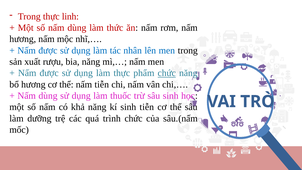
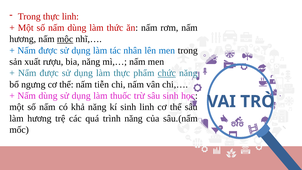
mộc underline: none -> present (65, 39)
bổ hương: hương -> ngưng (33, 84)
sinh tiễn: tiễn -> linh (147, 107)
làm dưỡng: dưỡng -> hương (39, 118)
trình chức: chức -> năng (134, 118)
